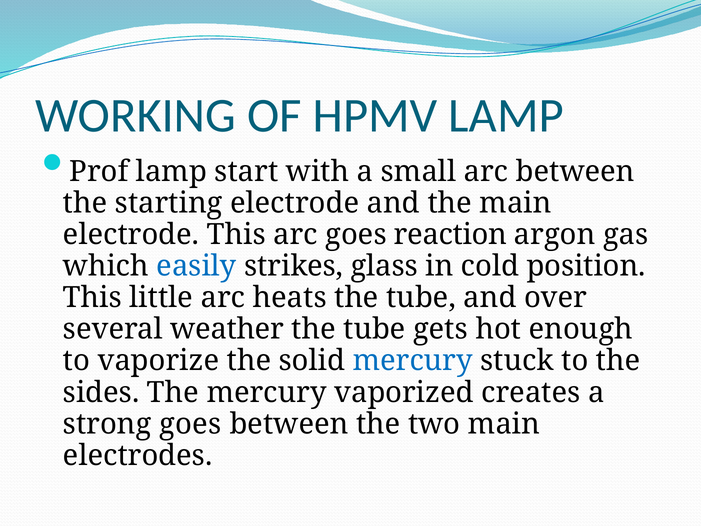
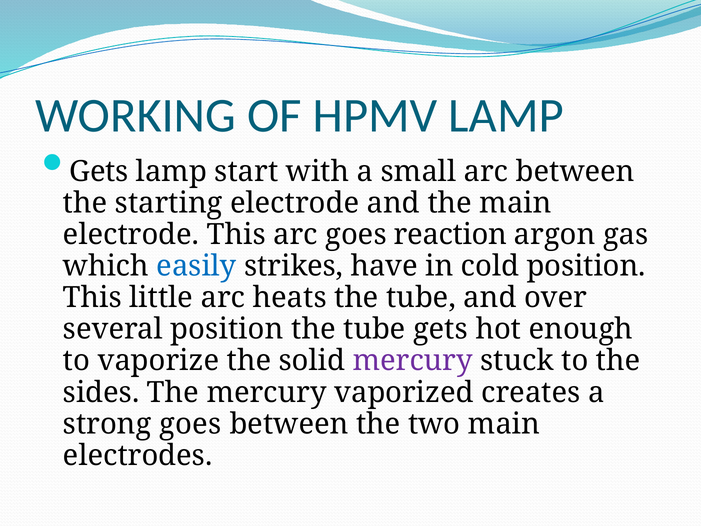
Prof: Prof -> Gets (99, 171)
glass: glass -> have (384, 266)
several weather: weather -> position (227, 329)
mercury colour: blue -> purple (413, 361)
